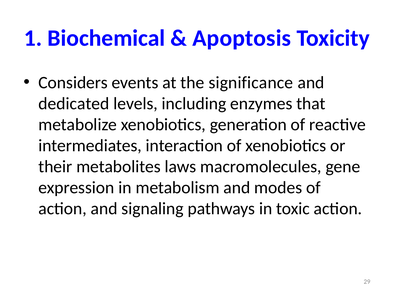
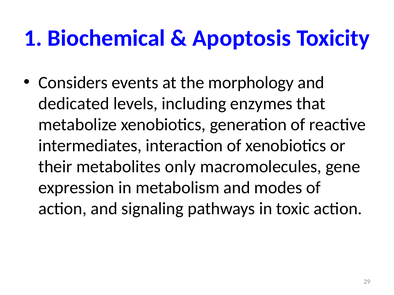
significance: significance -> morphology (251, 83)
laws: laws -> only (180, 167)
